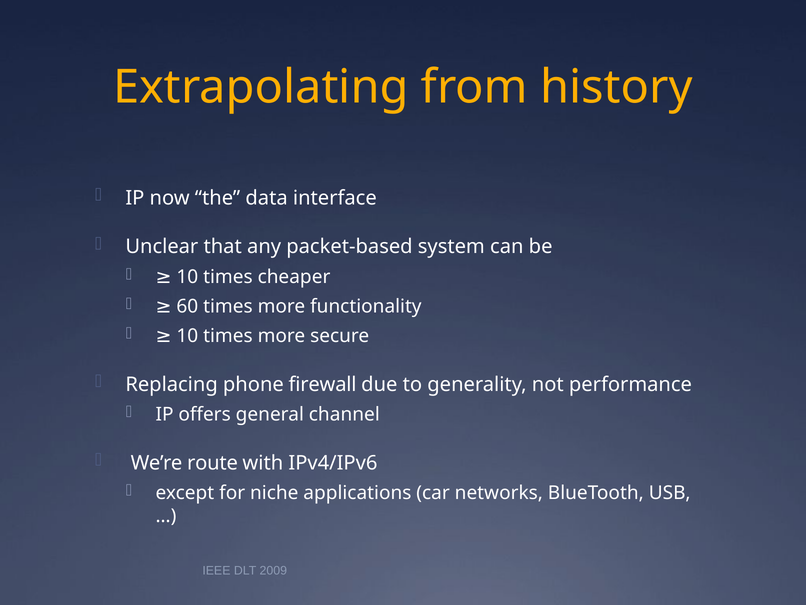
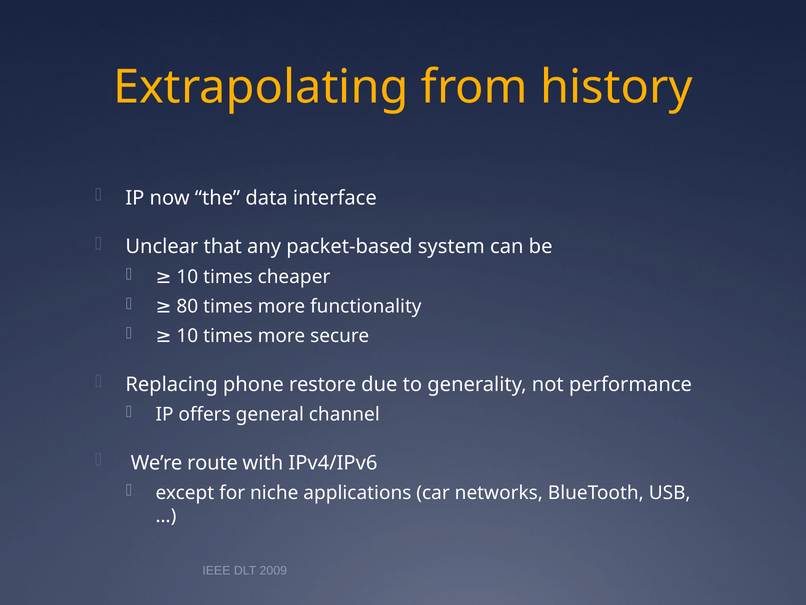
60: 60 -> 80 (187, 306)
firewall: firewall -> restore (323, 384)
